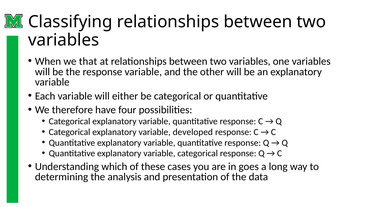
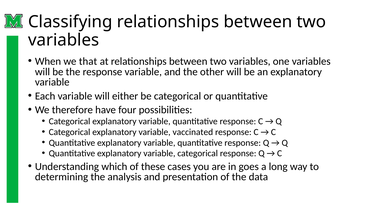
developed: developed -> vaccinated (193, 132)
